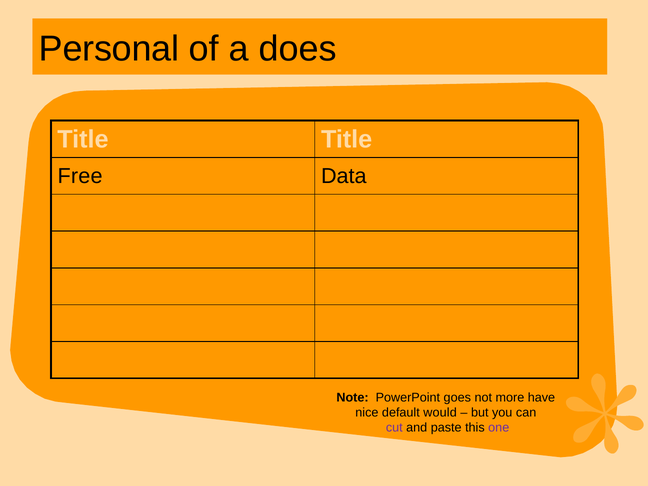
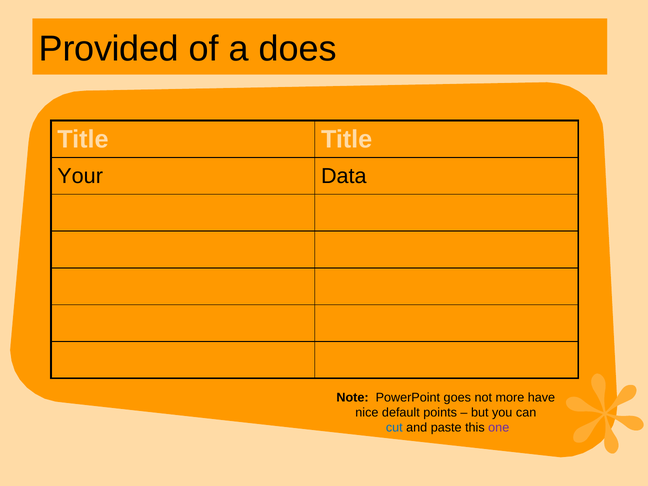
Personal: Personal -> Provided (109, 49)
Free: Free -> Your (80, 176)
would: would -> points (440, 413)
cut colour: purple -> blue (394, 428)
